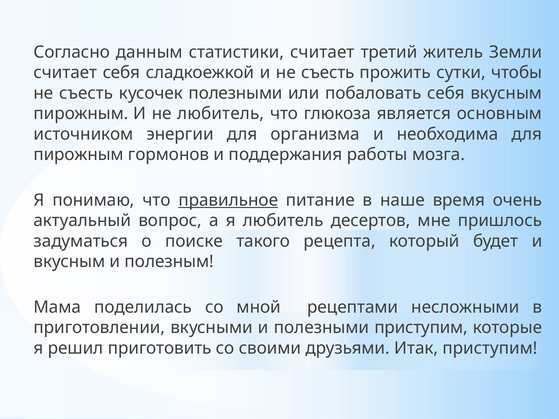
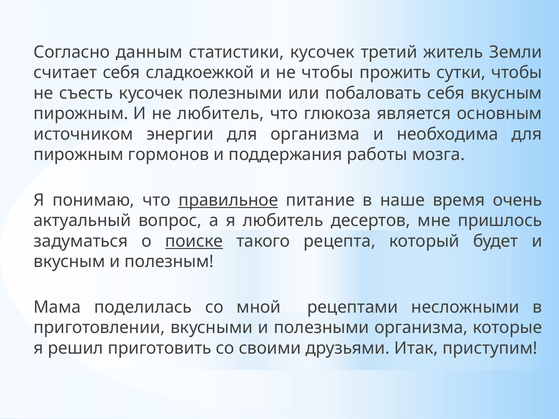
статистики считает: считает -> кусочек (322, 52)
и не съесть: съесть -> чтобы (328, 73)
поиске underline: none -> present (194, 241)
полезными приступим: приступим -> организма (421, 328)
